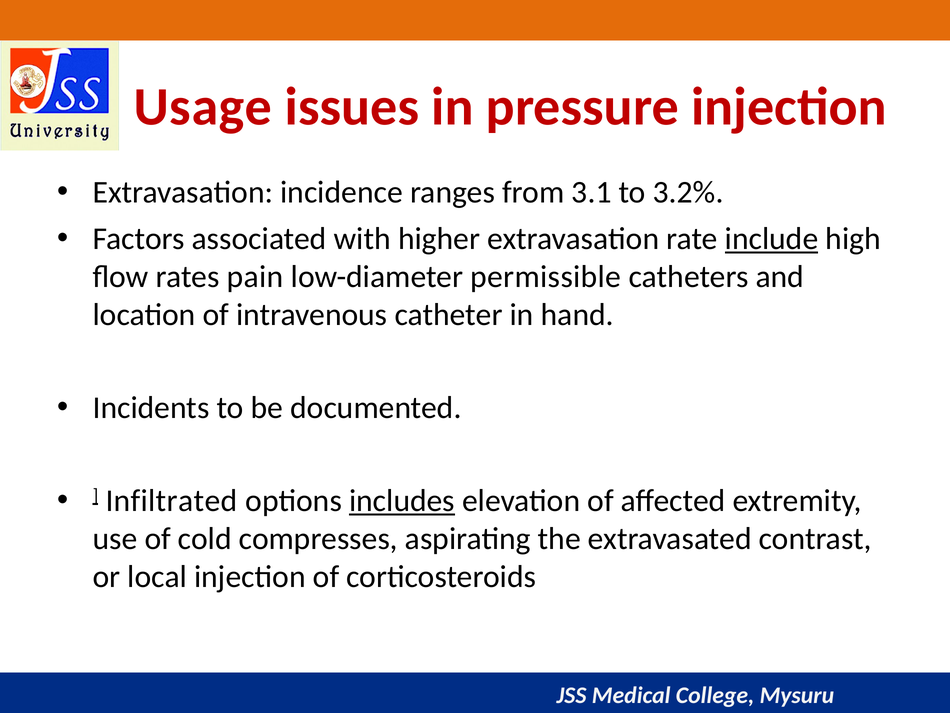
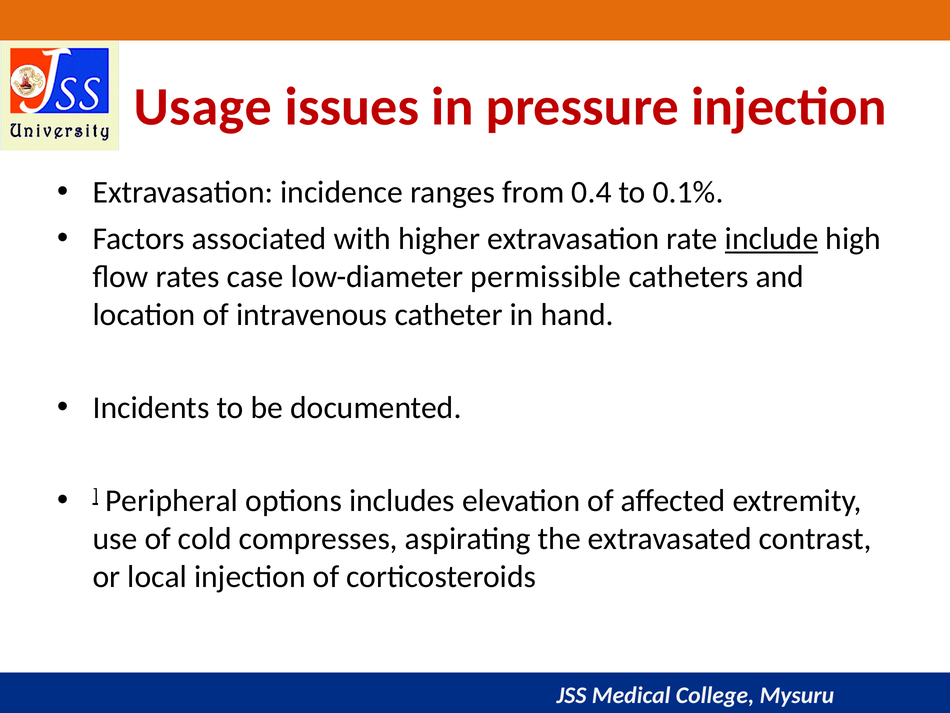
3.1: 3.1 -> 0.4 (592, 192)
3.2%: 3.2% -> 0.1% (688, 192)
pain: pain -> case (255, 277)
Infiltrated: Infiltrated -> Peripheral (172, 500)
includes underline: present -> none (402, 500)
